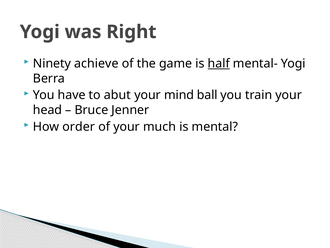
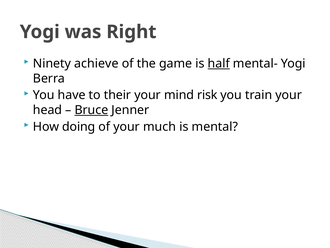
abut: abut -> their (118, 95)
ball: ball -> risk (207, 95)
Bruce underline: none -> present (91, 110)
order: order -> doing (79, 127)
